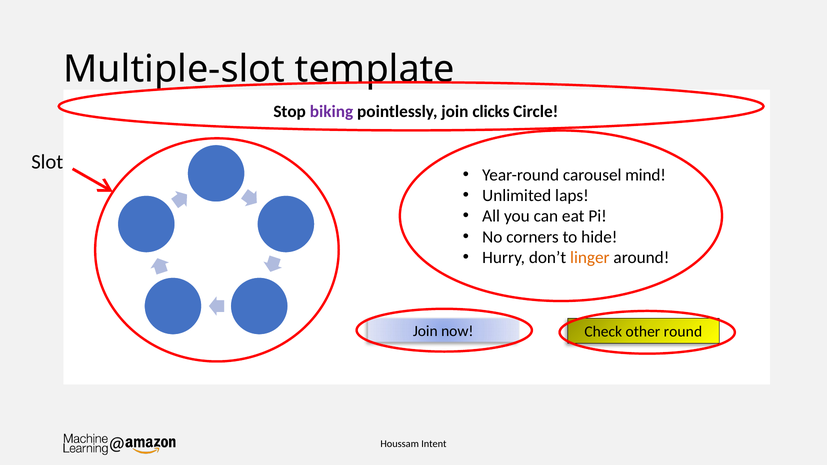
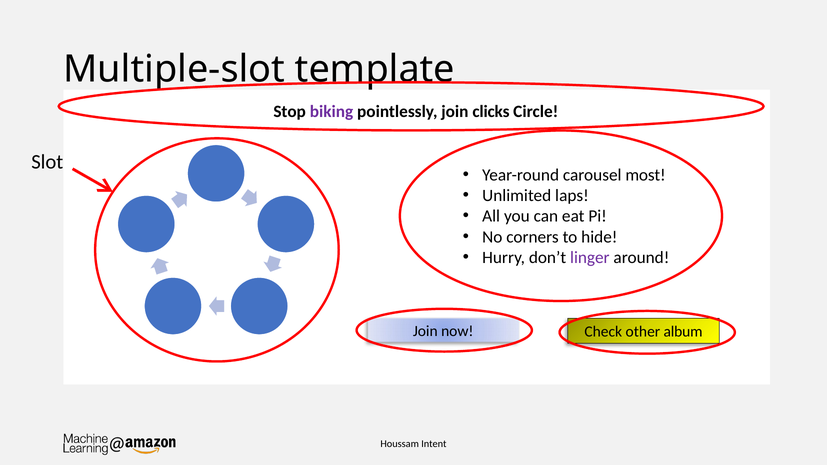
mind: mind -> most (646, 175)
linger colour: orange -> purple (590, 258)
round: round -> album (683, 332)
